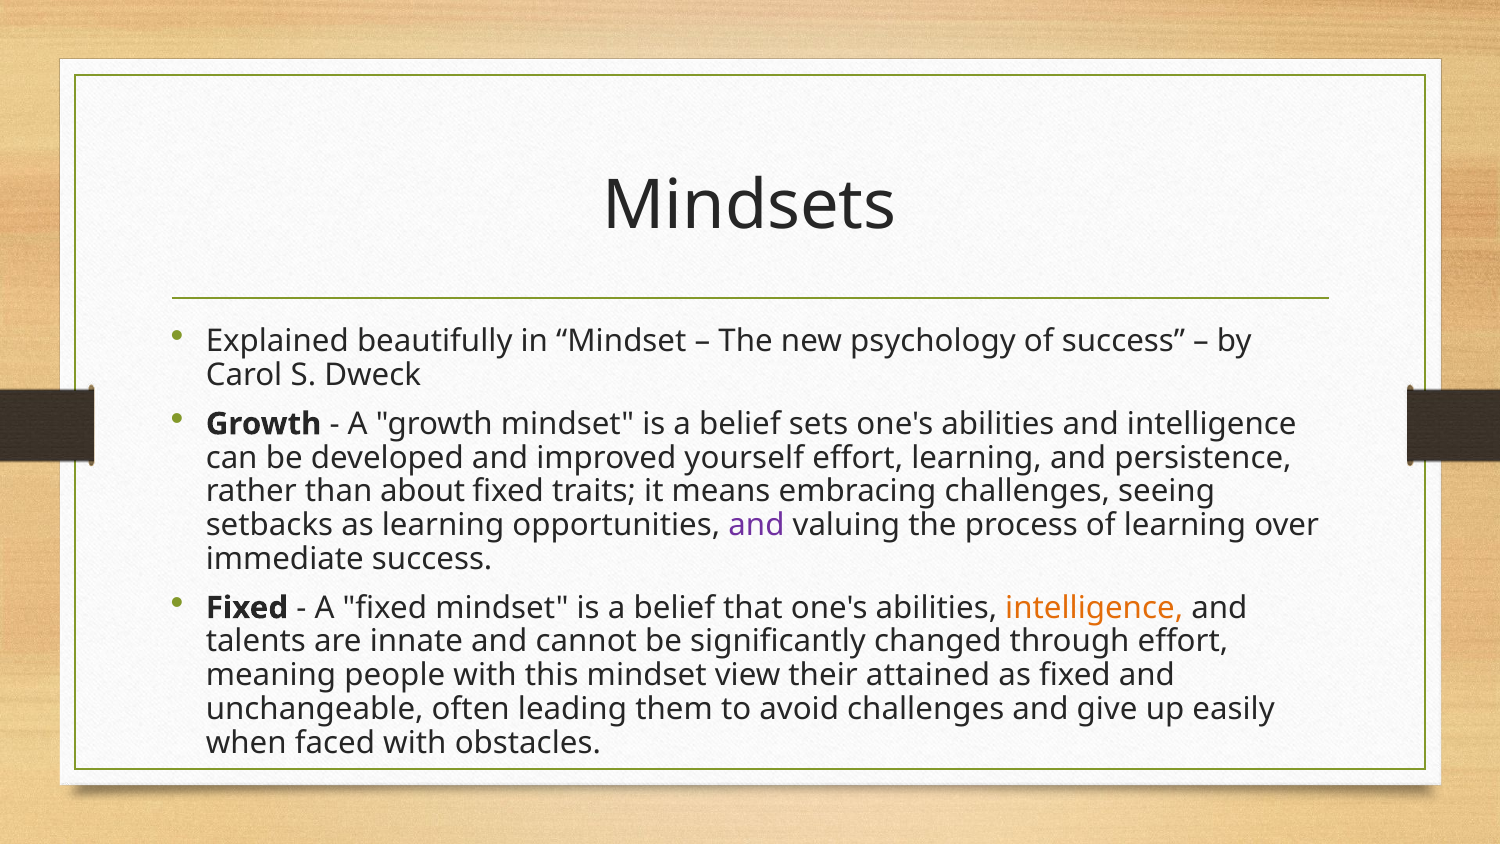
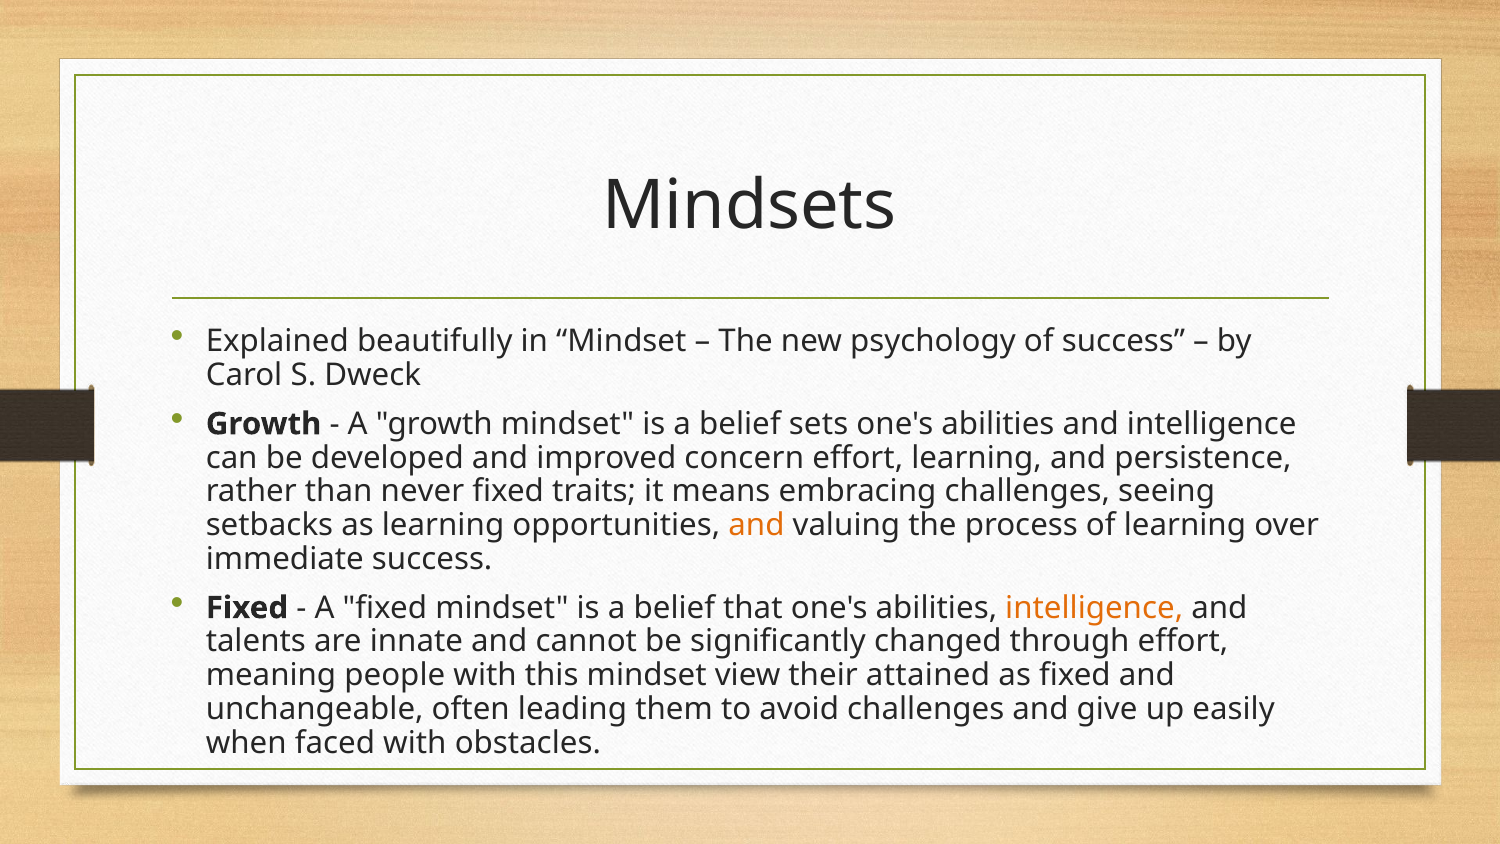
yourself: yourself -> concern (744, 458)
about: about -> never (422, 491)
and colour: purple -> orange (756, 525)
